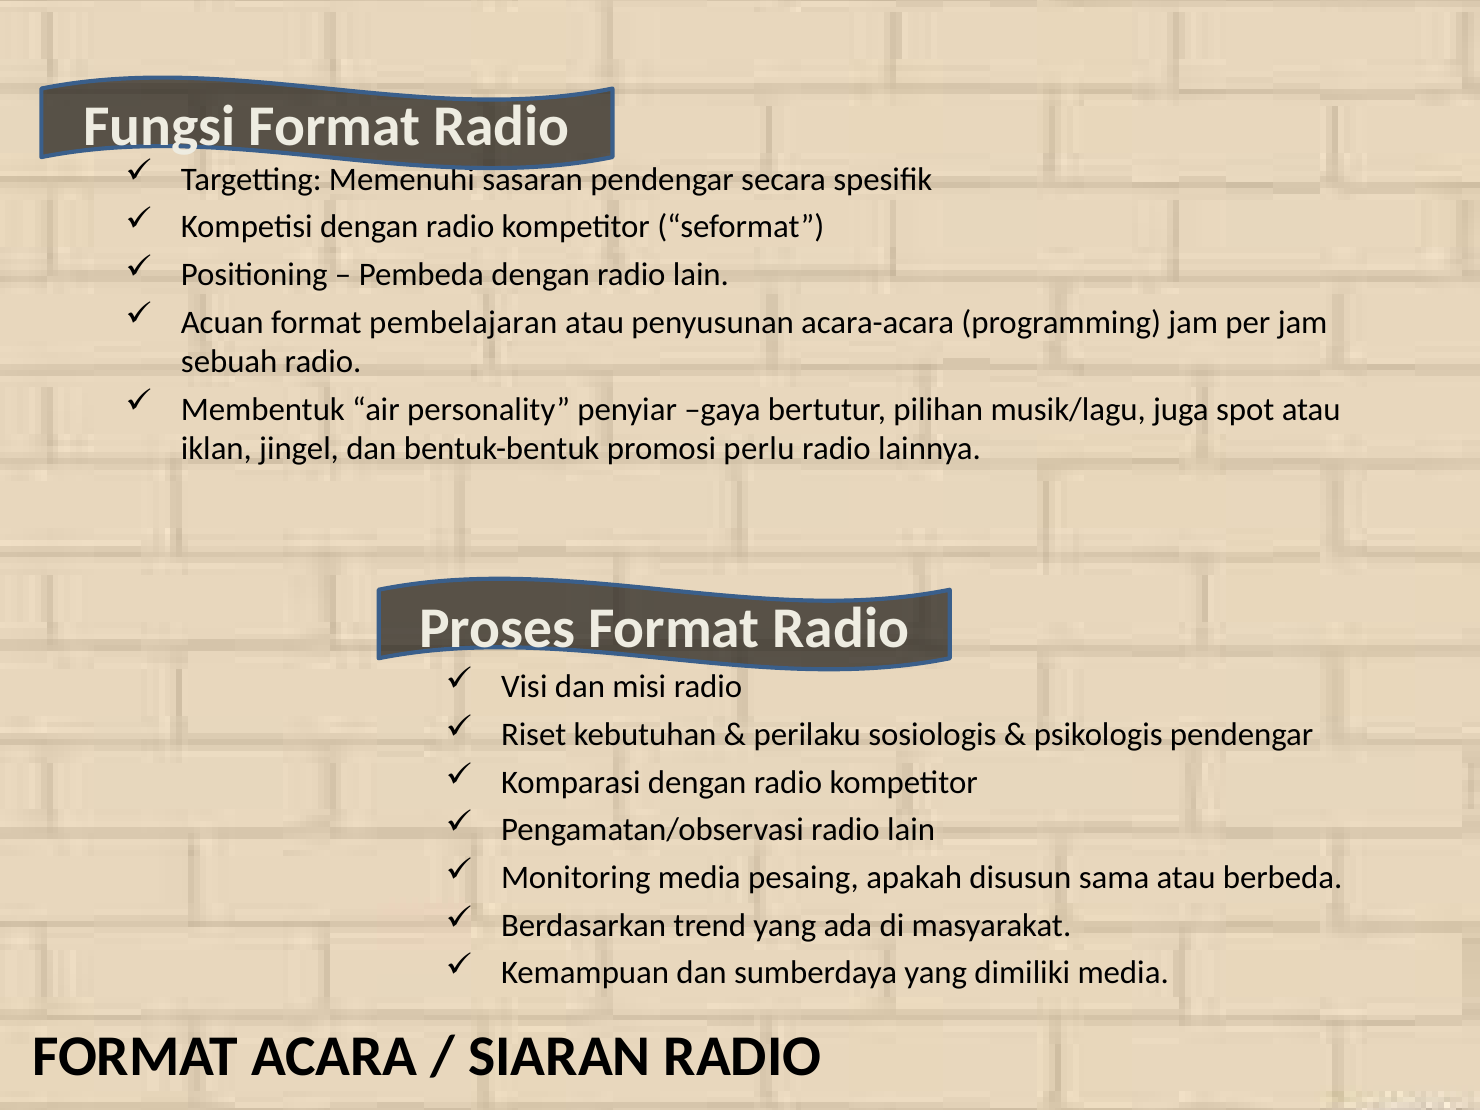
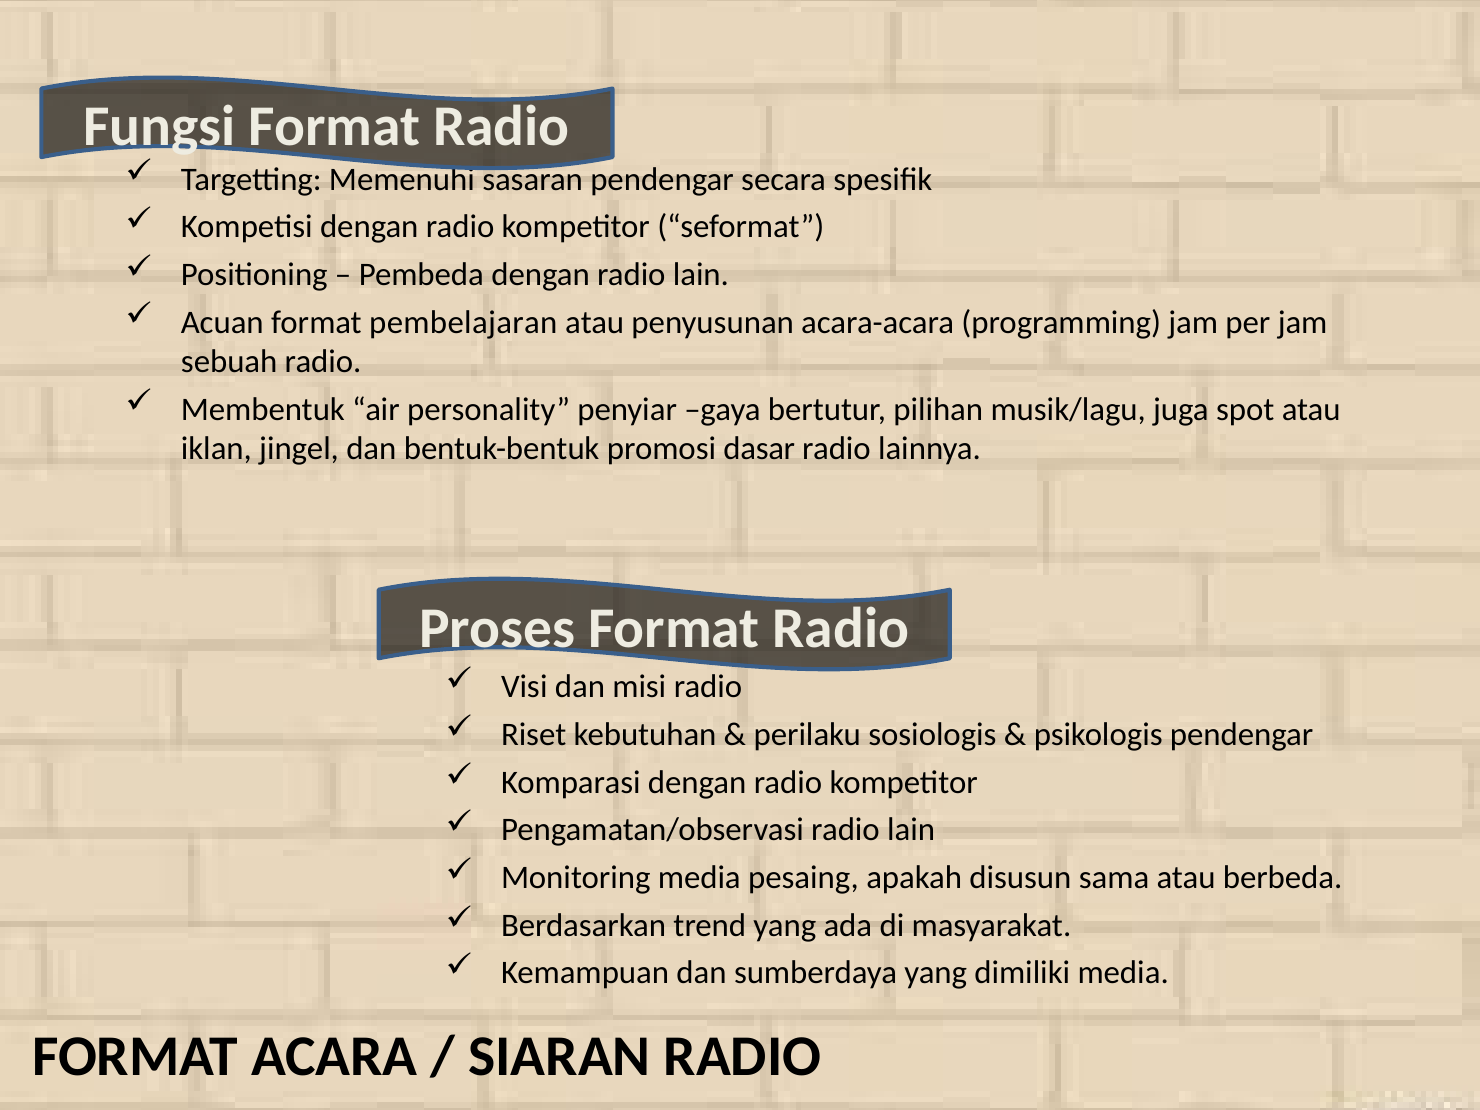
perlu: perlu -> dasar (759, 449)
